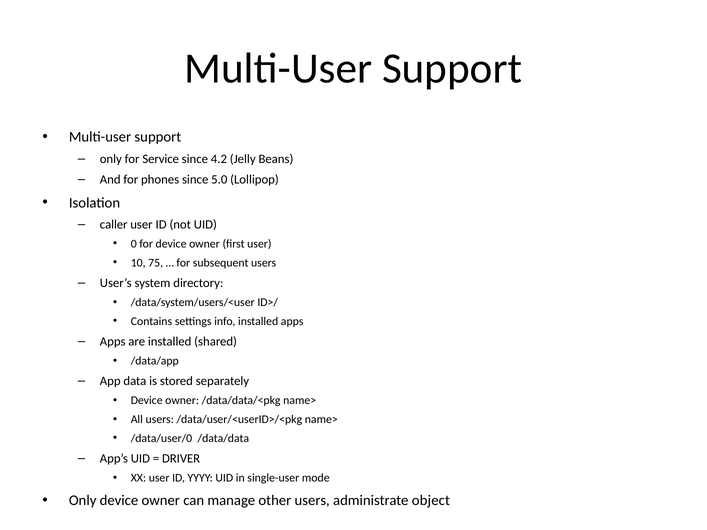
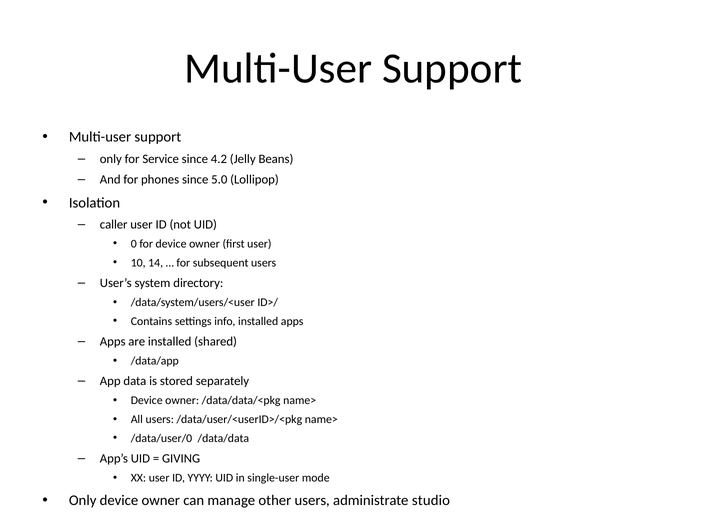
75: 75 -> 14 (156, 263)
DRIVER: DRIVER -> GIVING (181, 459)
object: object -> studio (431, 501)
